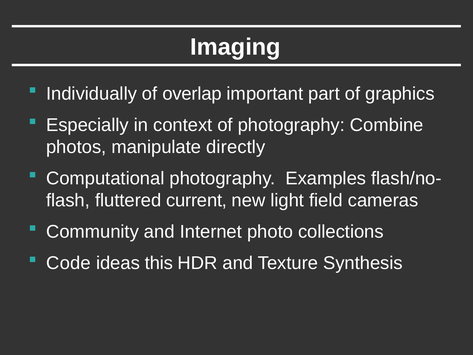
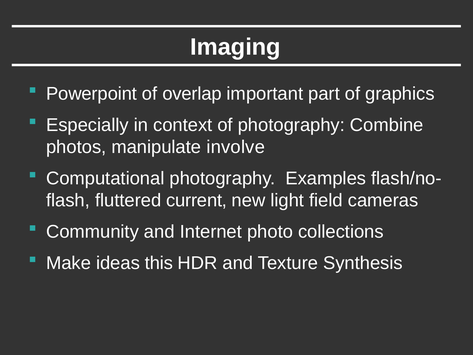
Individually: Individually -> Powerpoint (92, 94)
directly: directly -> involve (236, 147)
Code: Code -> Make (69, 263)
